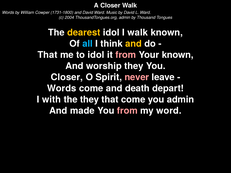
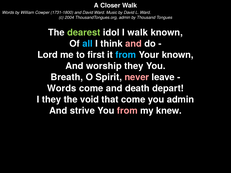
dearest colour: yellow -> light green (84, 33)
and colour: yellow -> pink (134, 44)
That: That -> Lord (48, 55)
to idol: idol -> first (96, 55)
from colour: pink -> light blue (126, 55)
Closer: Closer -> Breath (67, 77)
I with: with -> they (52, 100)
the they: they -> void (90, 100)
made: made -> strive (82, 111)
word: word -> knew (169, 111)
